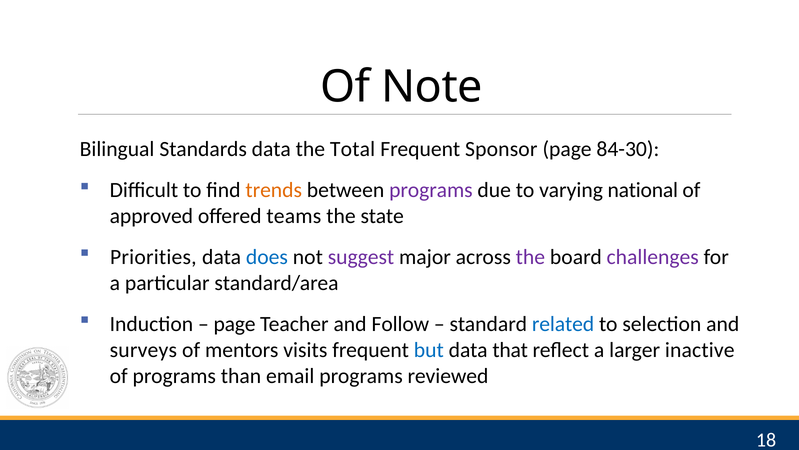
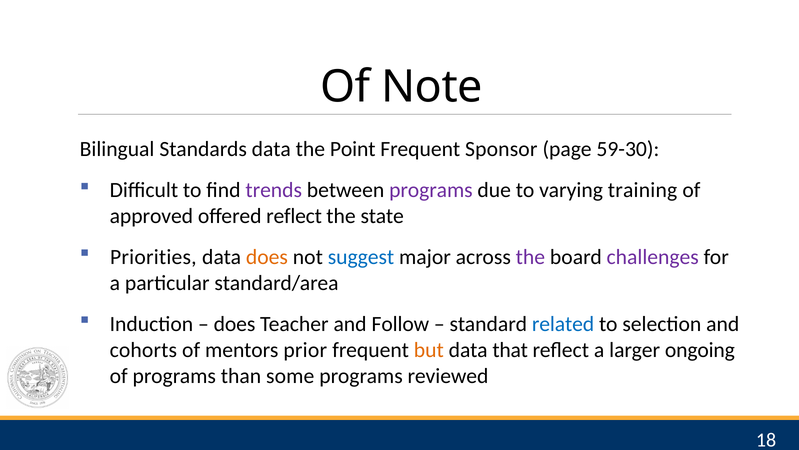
Total: Total -> Point (353, 149)
84-30: 84-30 -> 59-30 (628, 149)
trends colour: orange -> purple (274, 190)
national: national -> training (643, 190)
offered teams: teams -> reflect (294, 216)
does colour: blue -> orange (267, 257)
suggest colour: purple -> blue (361, 257)
page: page -> does (235, 324)
surveys: surveys -> cohorts (143, 350)
visits: visits -> prior (305, 350)
but colour: blue -> orange (429, 350)
inactive: inactive -> ongoing (700, 350)
email: email -> some (290, 376)
